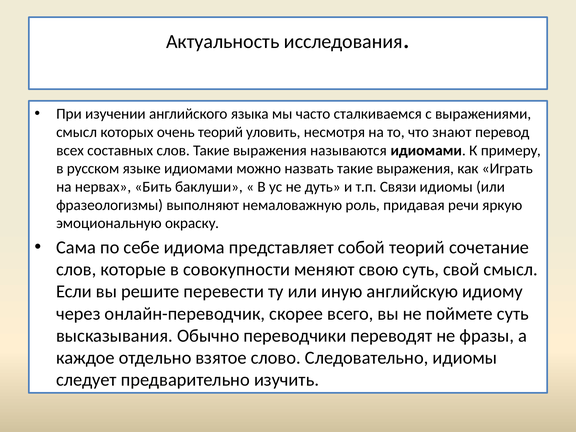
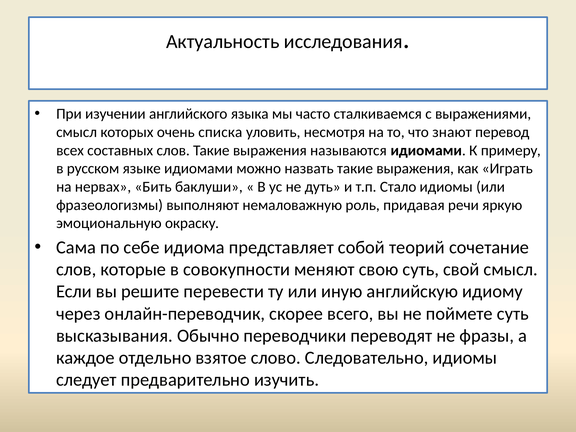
очень теорий: теорий -> списка (220, 132)
Связи: Связи -> Стало (398, 187)
